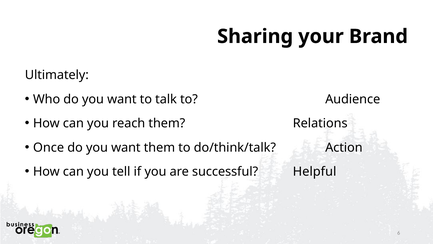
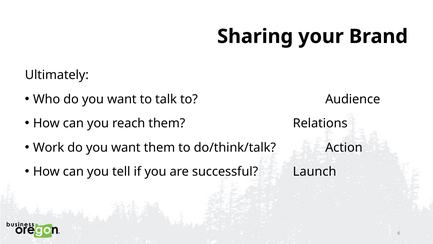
Once: Once -> Work (49, 147)
Helpful: Helpful -> Launch (315, 172)
